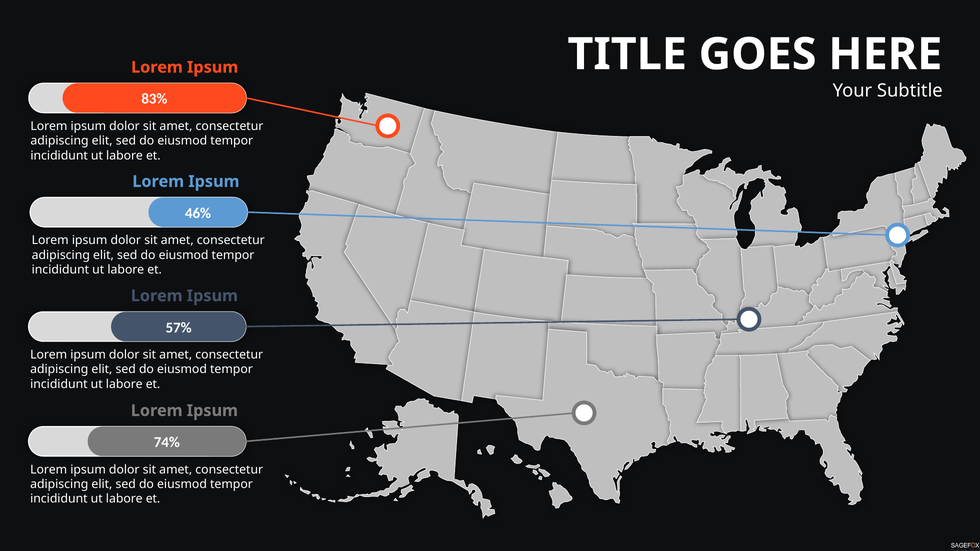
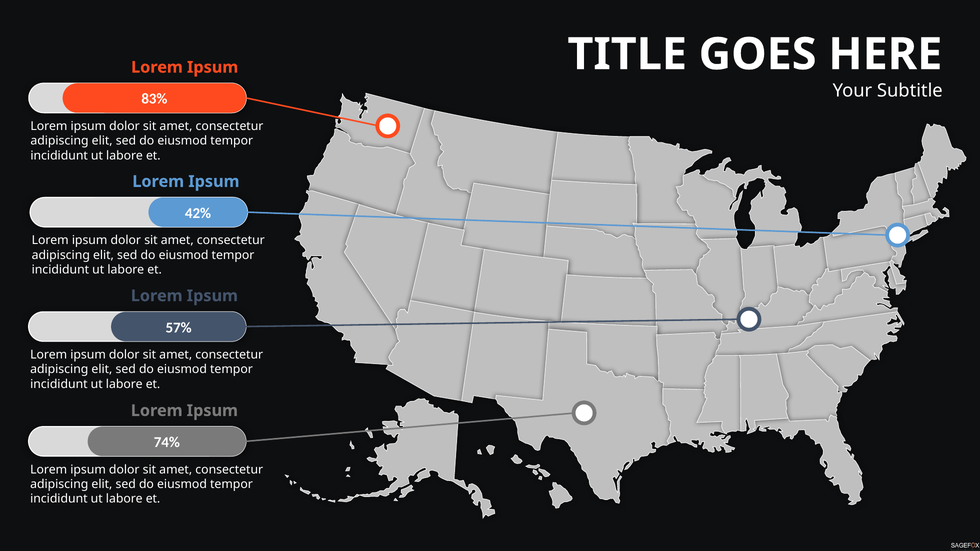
46%: 46% -> 42% (198, 213)
